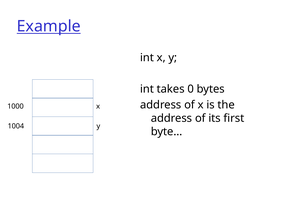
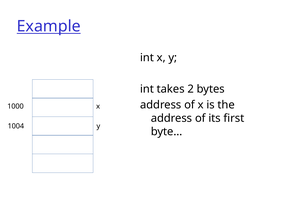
0: 0 -> 2 (191, 89)
